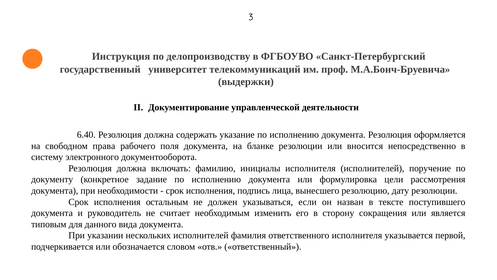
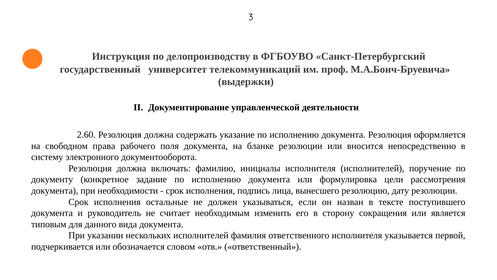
6.40: 6.40 -> 2.60 (86, 135)
остальным: остальным -> остальные (167, 202)
